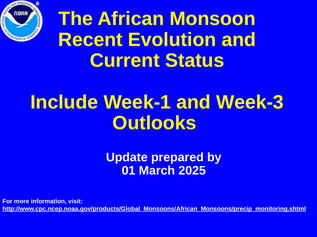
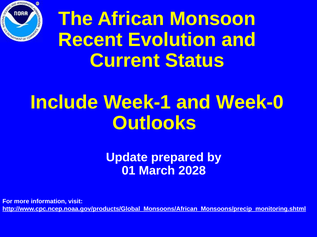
Week-3: Week-3 -> Week-0 (250, 103)
2025: 2025 -> 2028 (192, 171)
